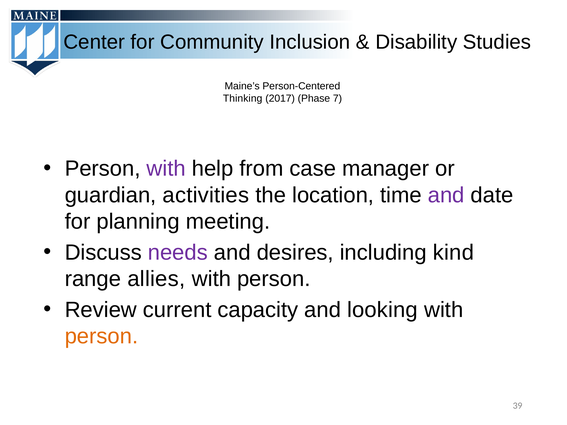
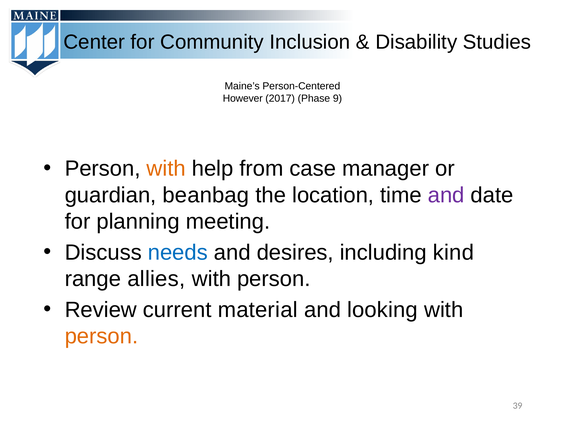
Thinking: Thinking -> However (243, 98)
7: 7 -> 9 (337, 98)
with colour: purple -> orange (166, 169)
activities: activities -> beanbag (206, 195)
needs colour: purple -> blue (178, 253)
capacity: capacity -> material (258, 310)
